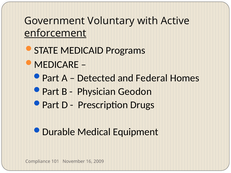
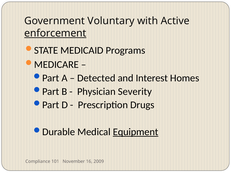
Federal: Federal -> Interest (152, 78)
Geodon: Geodon -> Severity (135, 92)
Equipment underline: none -> present (136, 132)
